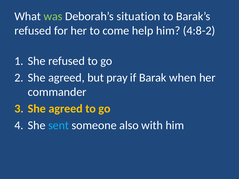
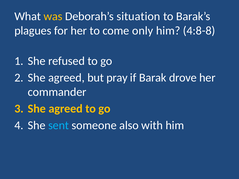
was colour: light green -> yellow (53, 16)
refused: refused -> plagues (33, 31)
help: help -> only (143, 31)
4:8-2: 4:8-2 -> 4:8-8 (199, 31)
when: when -> drove (183, 78)
